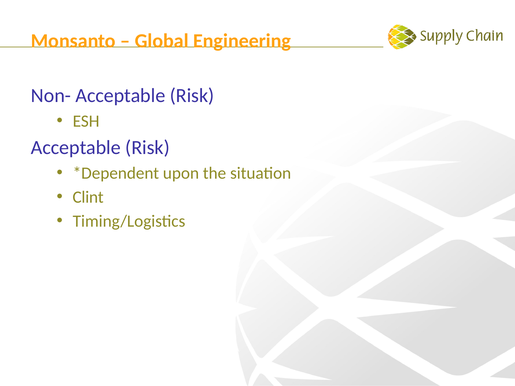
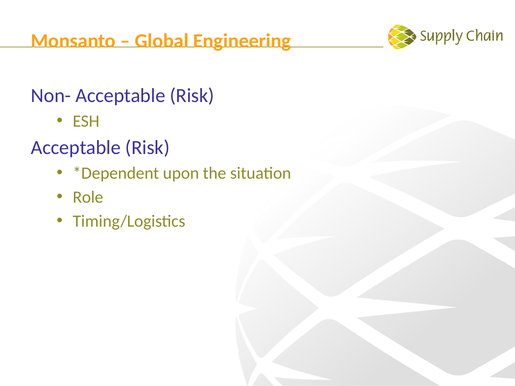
Clint: Clint -> Role (88, 197)
